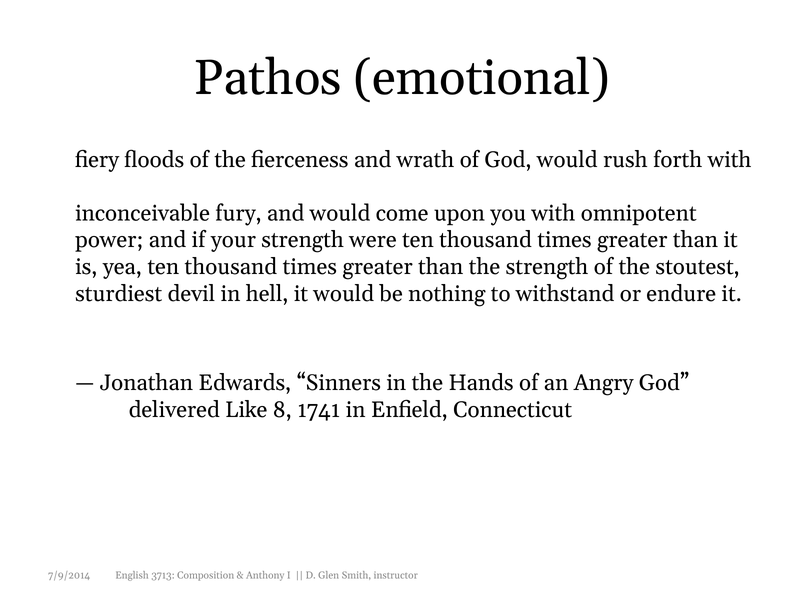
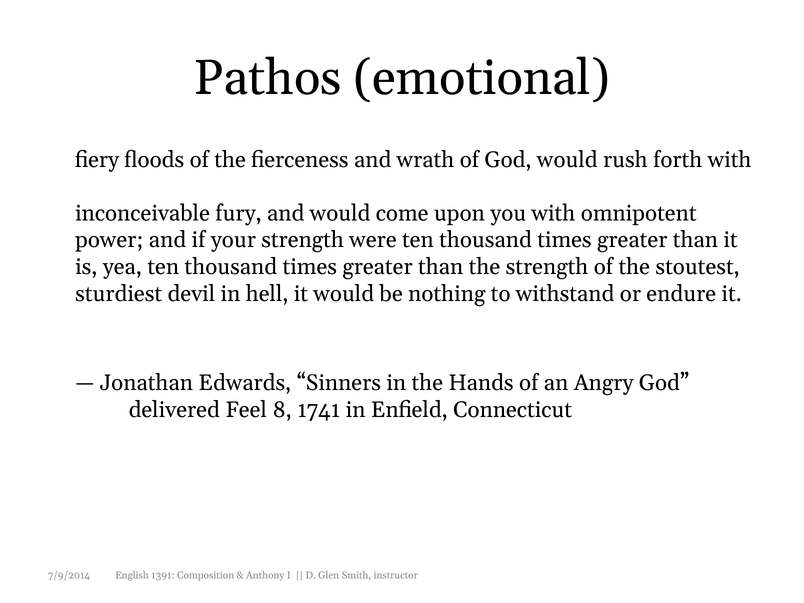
Like: Like -> Feel (246, 410)
3713: 3713 -> 1391 (163, 575)
